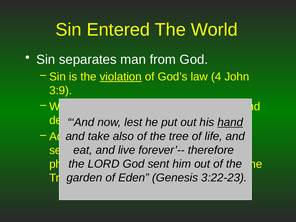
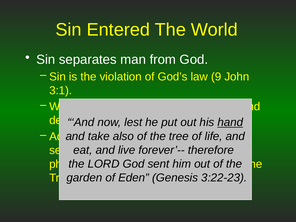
violation underline: present -> none (121, 77)
4: 4 -> 9 (216, 77)
3:9: 3:9 -> 3:1 (61, 90)
